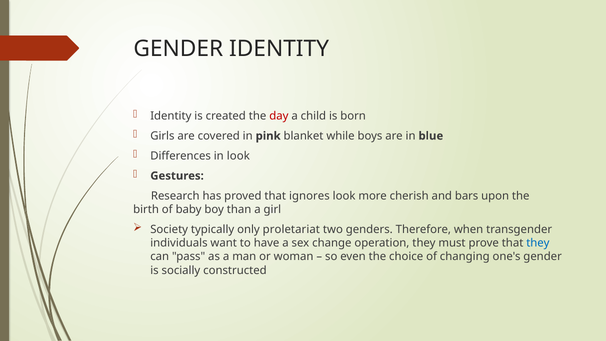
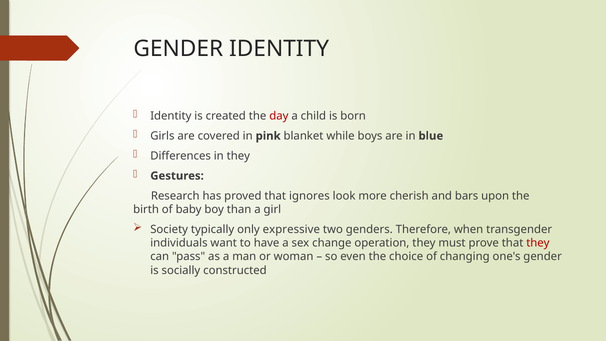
in look: look -> they (238, 156)
proletariat: proletariat -> expressive (291, 229)
they colour: blue -> red (538, 243)
